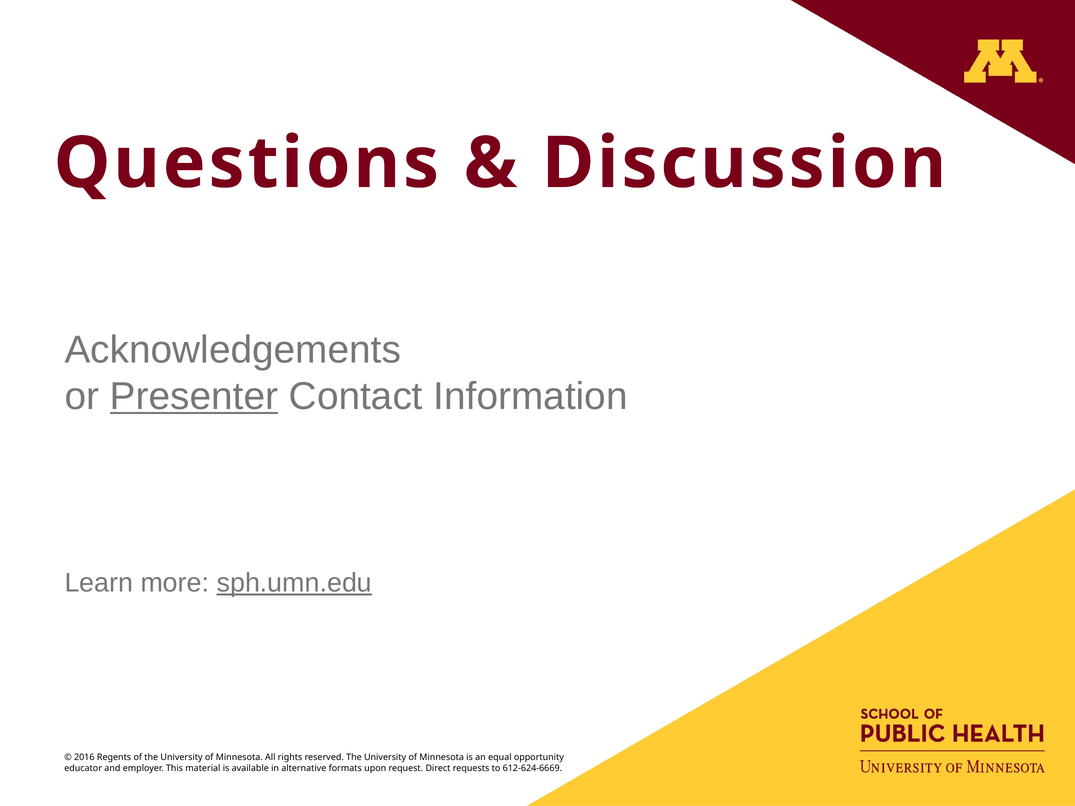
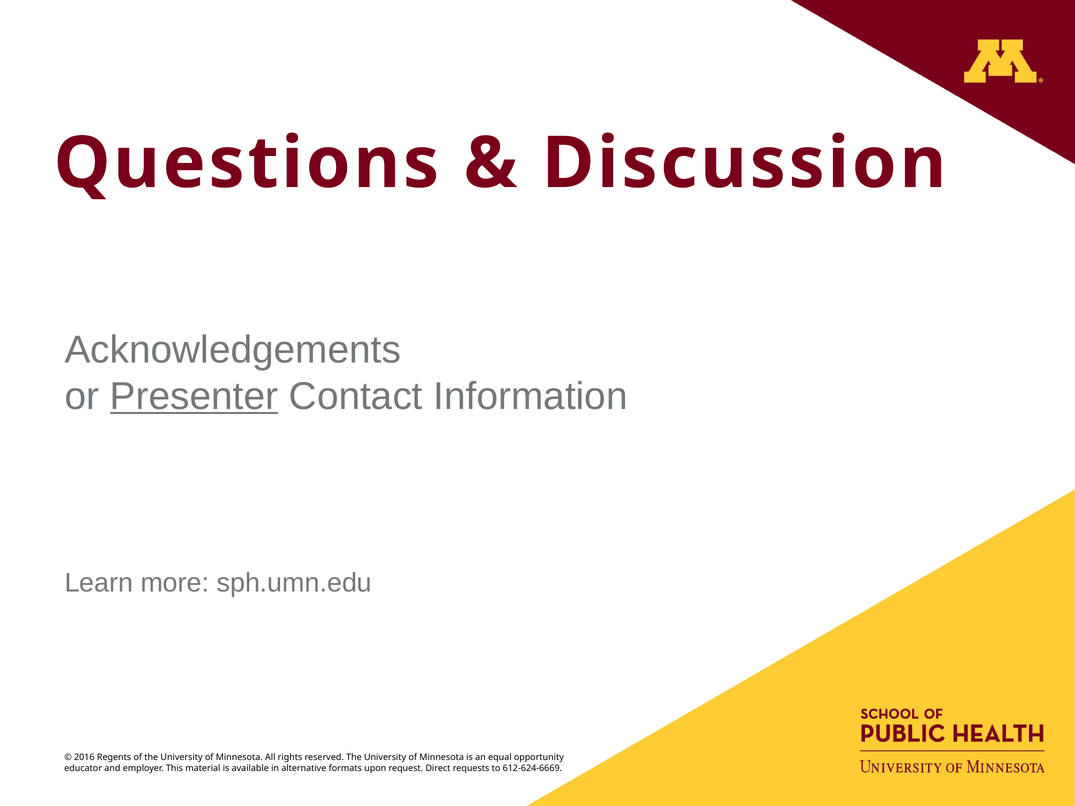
sph.umn.edu underline: present -> none (294, 583)
